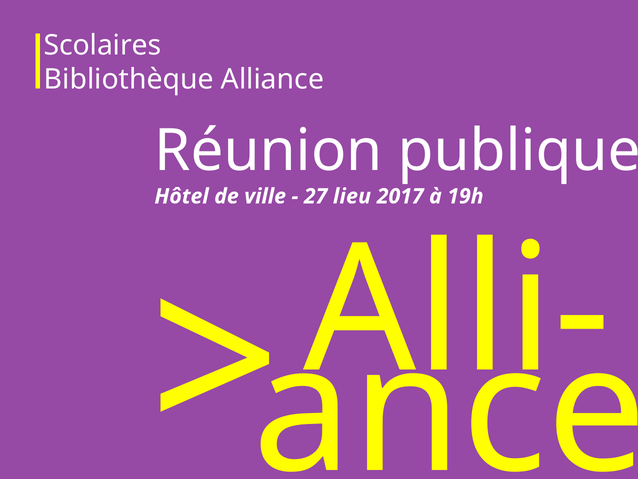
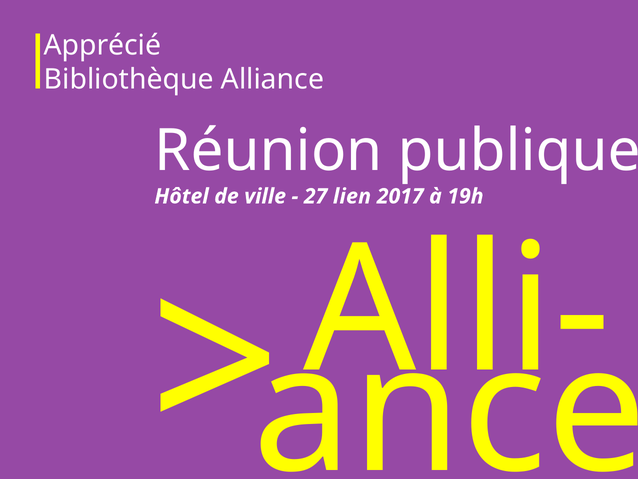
Scolaires: Scolaires -> Apprécié (103, 45)
lieu: lieu -> lien (352, 196)
